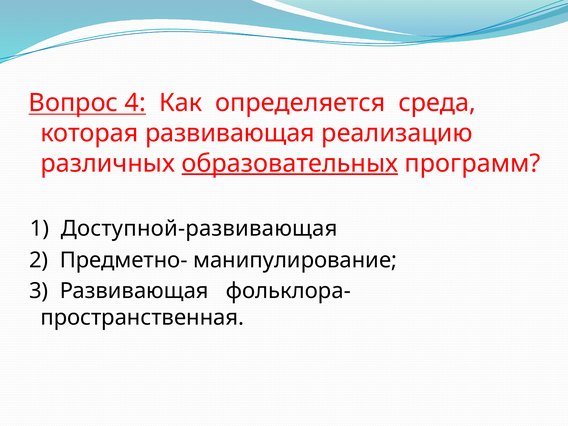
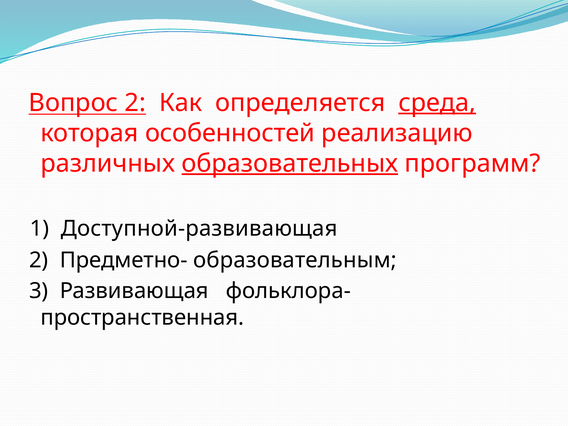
Вопрос 4: 4 -> 2 (135, 103)
среда underline: none -> present (437, 103)
которая развивающая: развивающая -> особенностей (230, 133)
манипулирование: манипулирование -> образовательным (295, 260)
